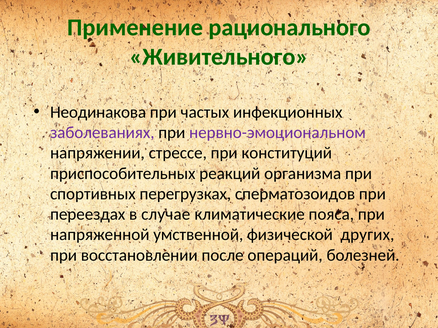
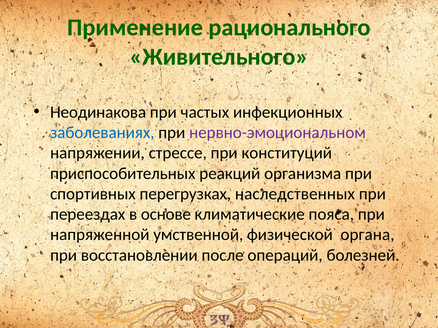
заболеваниях colour: purple -> blue (102, 133)
сперматозоидов: сперматозоидов -> наследственных (295, 194)
случае: случае -> основе (166, 215)
других: других -> органа (367, 235)
